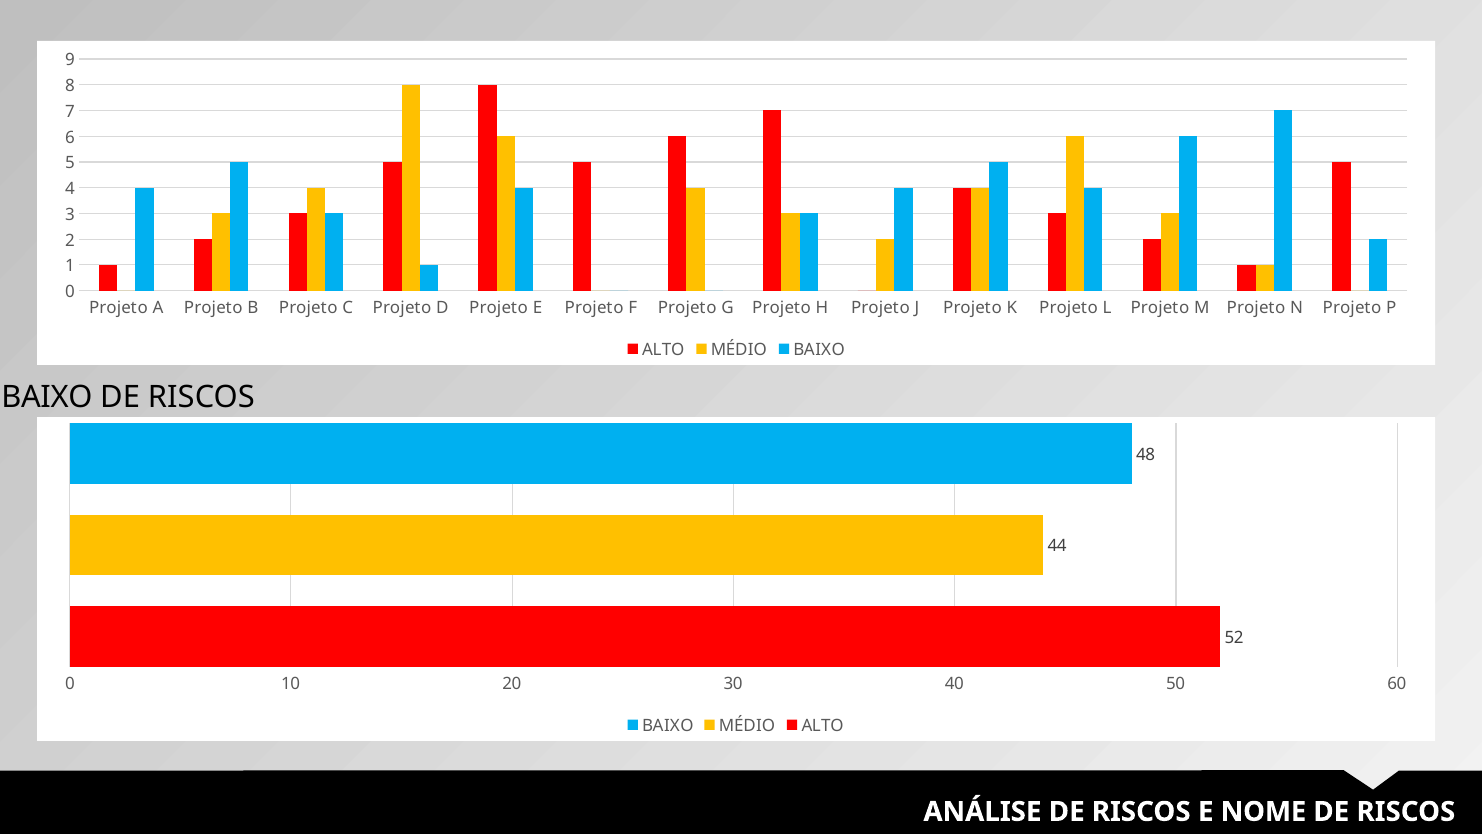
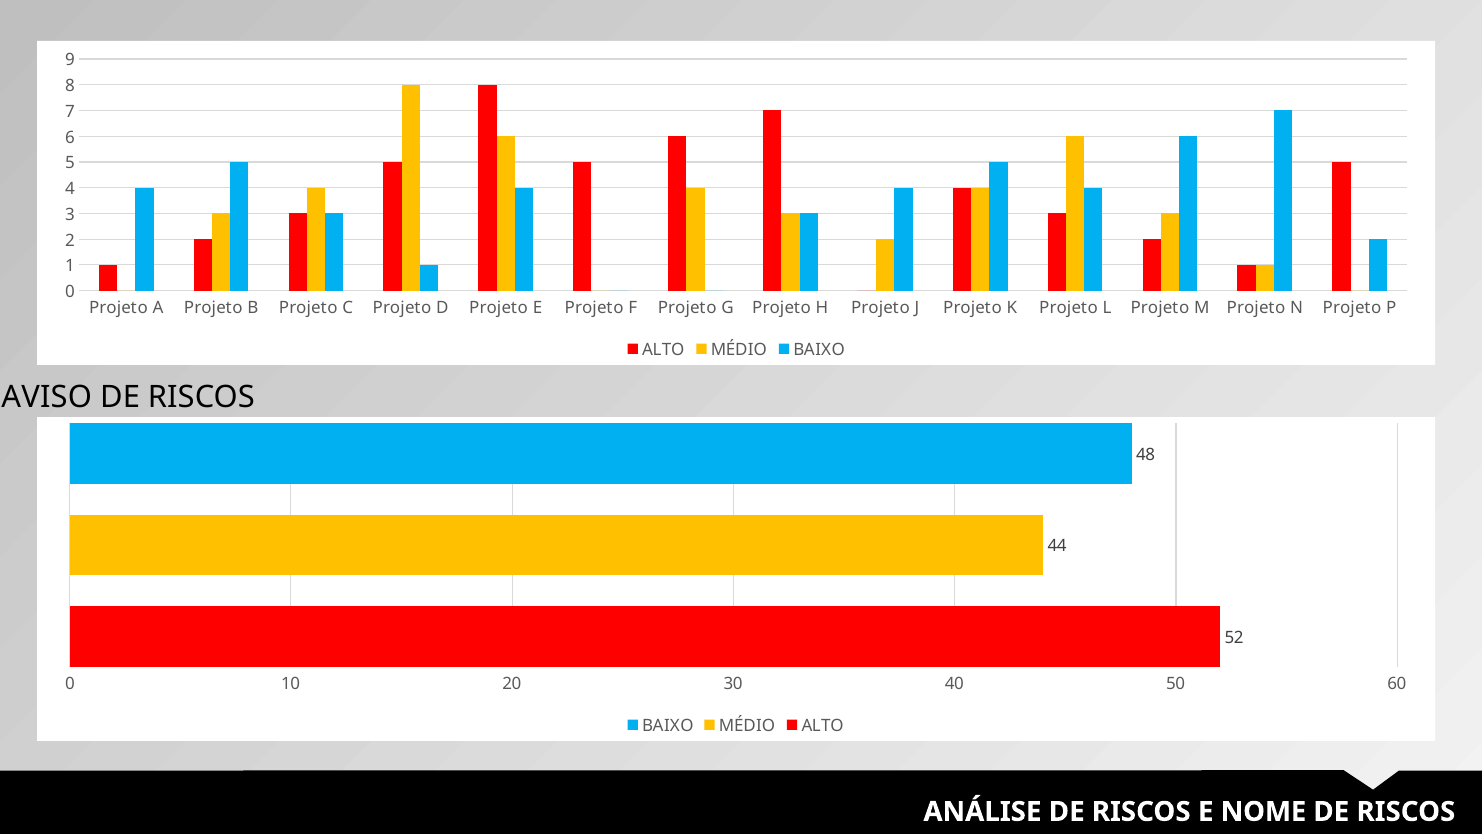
BAIXO: BAIXO -> AVISO (47, 397)
